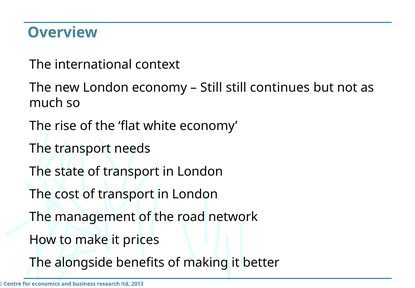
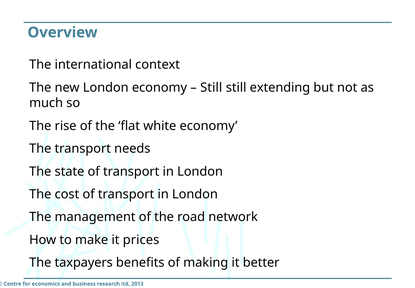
continues: continues -> extending (280, 87)
alongside: alongside -> taxpayers (84, 262)
